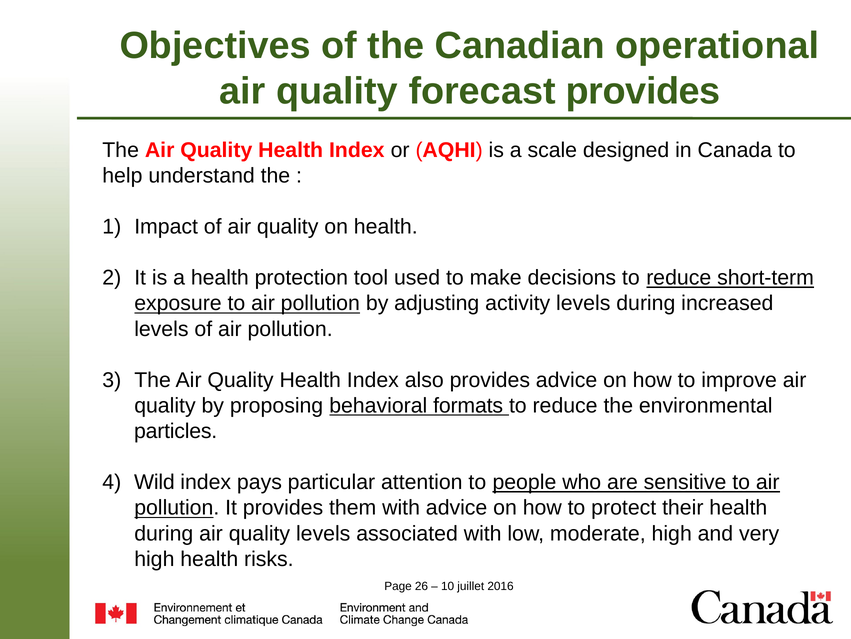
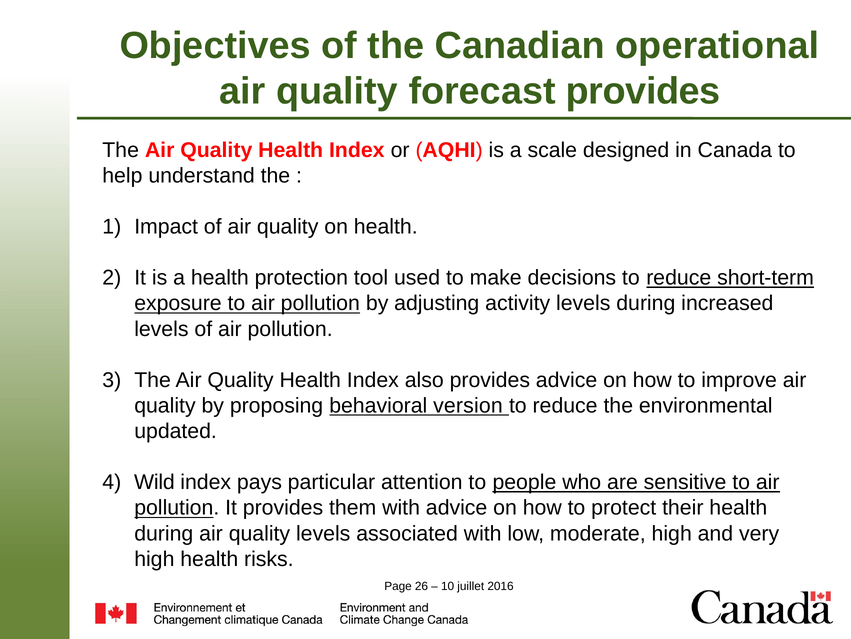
formats: formats -> version (468, 405)
particles: particles -> updated (176, 431)
